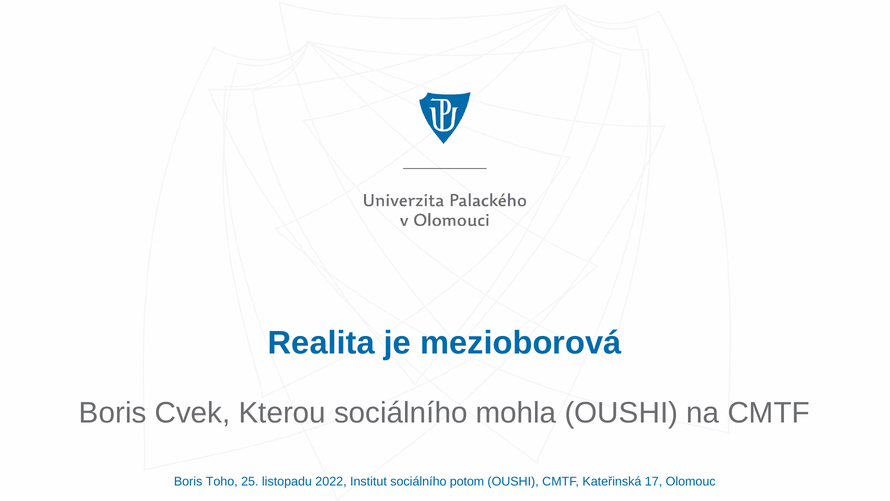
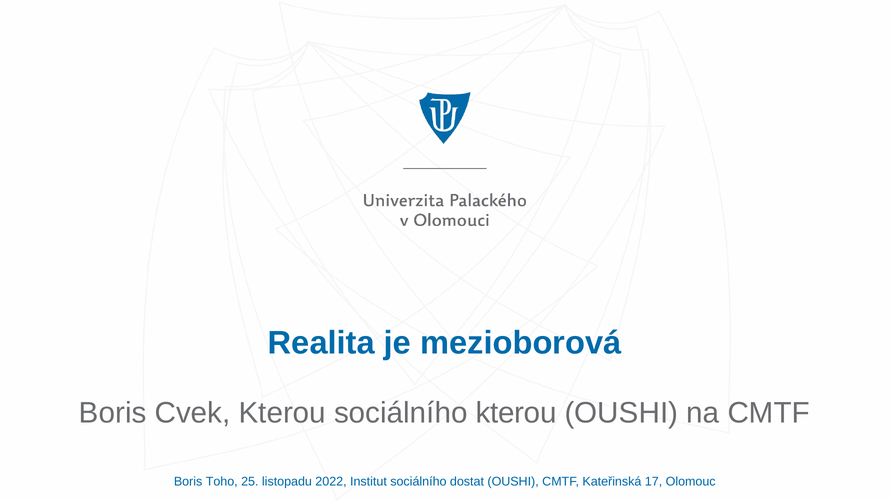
sociálního mohla: mohla -> kterou (516, 412)
potom: potom -> dostat (467, 481)
